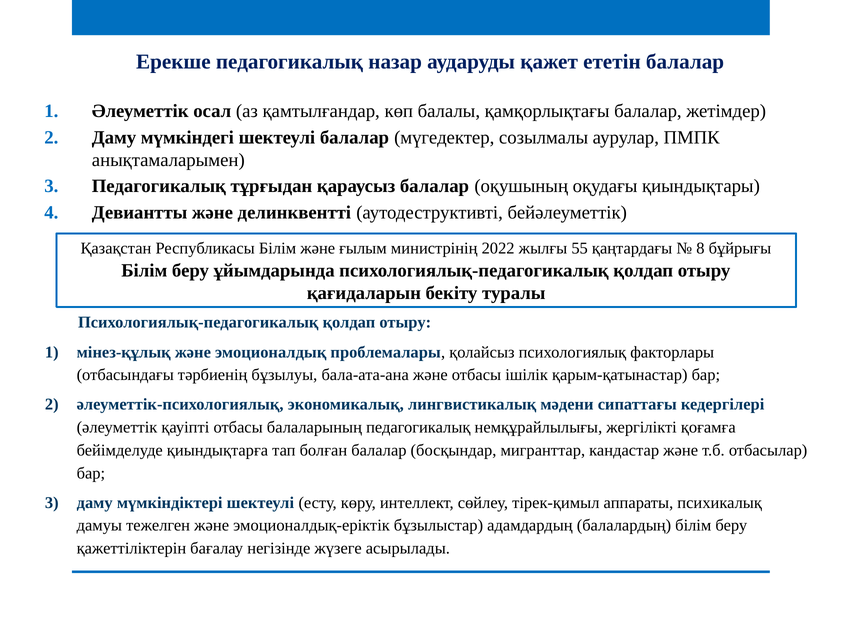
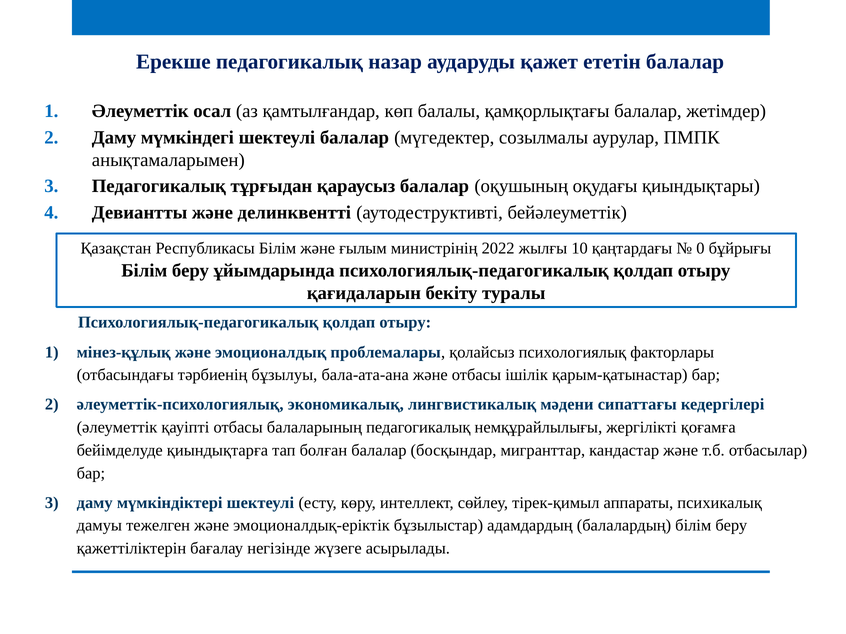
55: 55 -> 10 (580, 249)
8: 8 -> 0 (700, 249)
